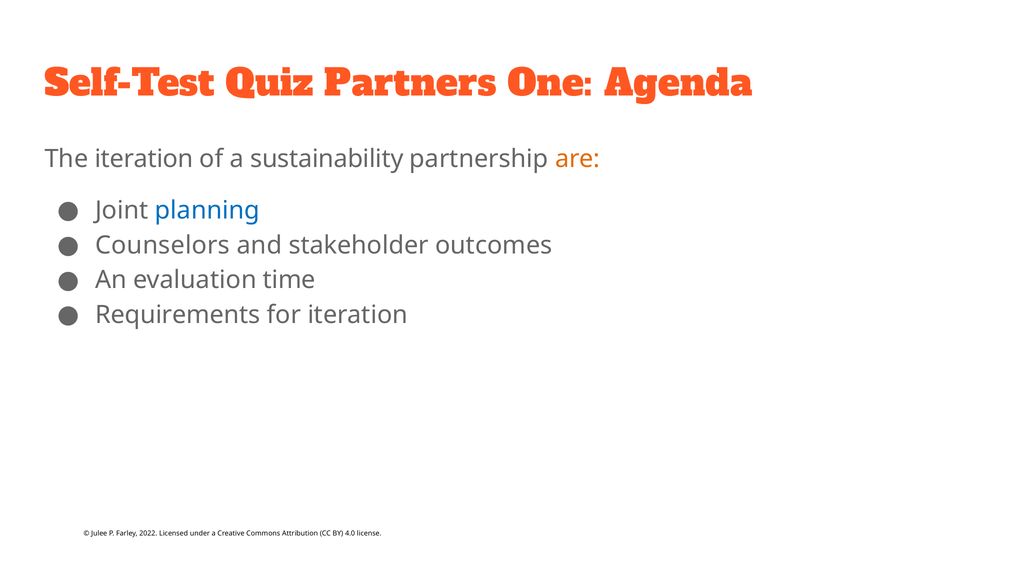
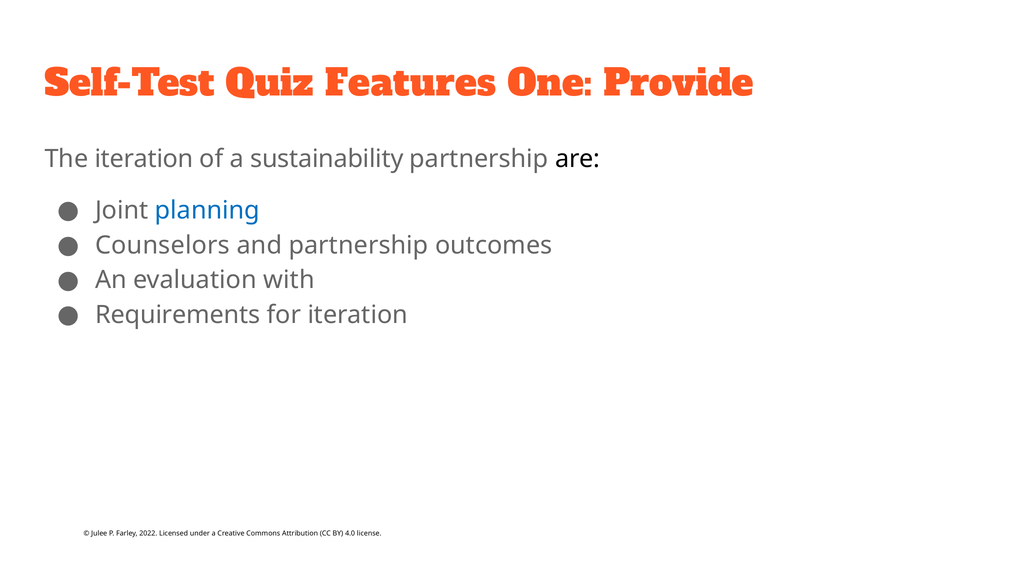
Partners: Partners -> Features (411, 84)
Agenda: Agenda -> Provide (679, 84)
are colour: orange -> black (578, 159)
and stakeholder: stakeholder -> partnership (359, 245)
time: time -> with (289, 280)
